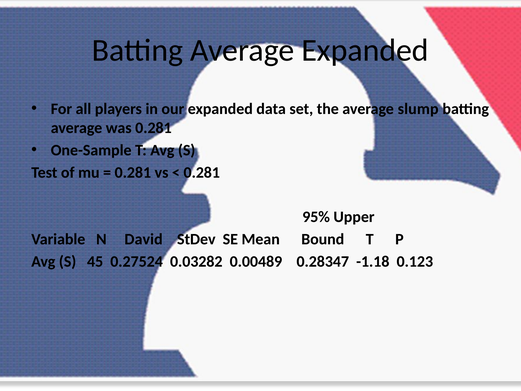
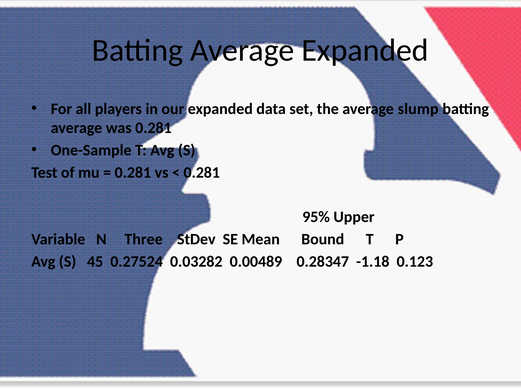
David: David -> Three (144, 239)
